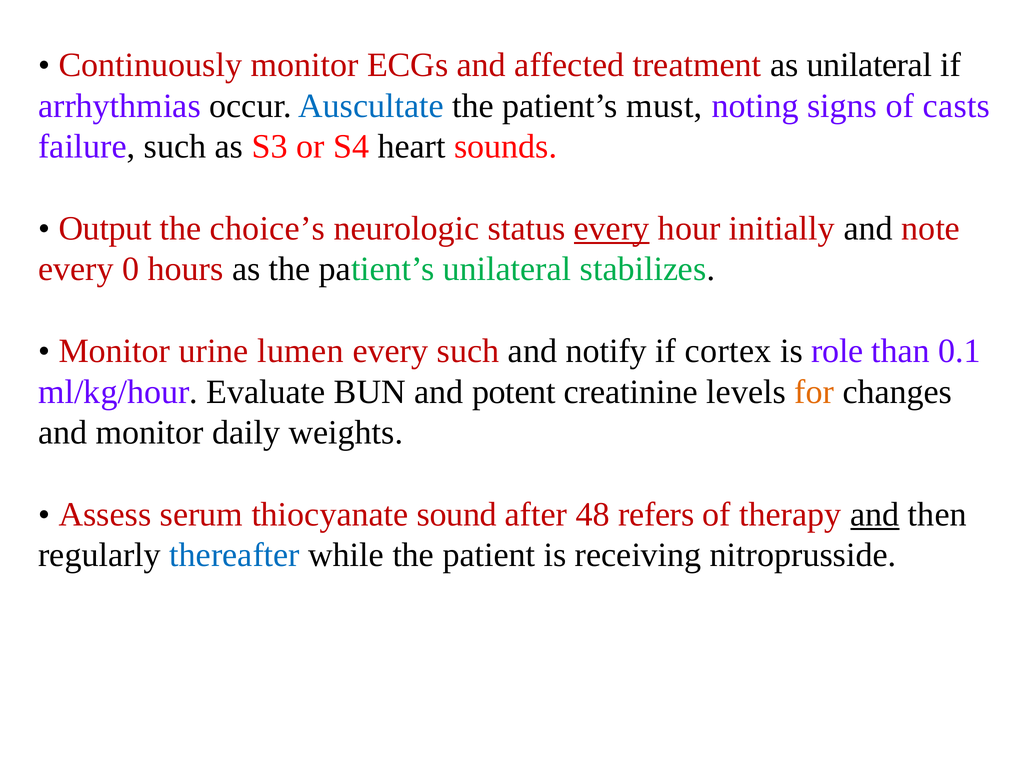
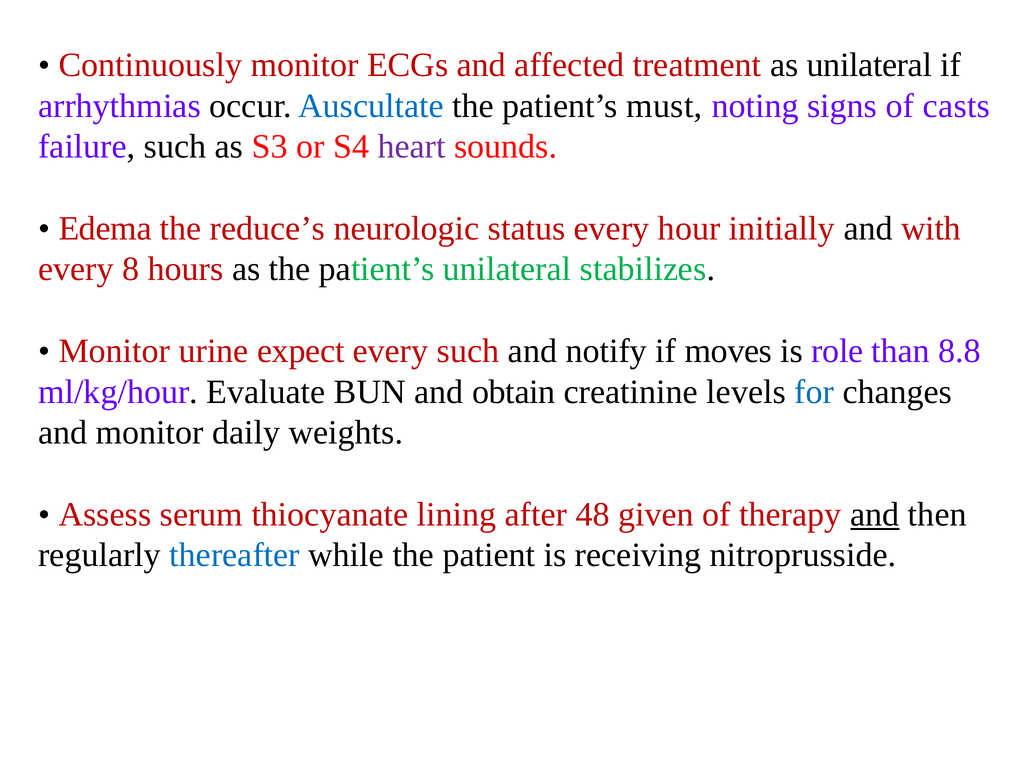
heart colour: black -> purple (412, 147)
Output: Output -> Edema (105, 229)
choice’s: choice’s -> reduce’s (267, 229)
every underline: present -> none (612, 229)
note: note -> with (931, 229)
0: 0 -> 8 (131, 269)
lumen: lumen -> expect (301, 351)
cortex: cortex -> moves (728, 351)
0.1: 0.1 -> 8.8 (960, 351)
potent: potent -> obtain (514, 392)
for colour: orange -> blue (814, 392)
sound: sound -> lining (457, 515)
refers: refers -> given (656, 515)
